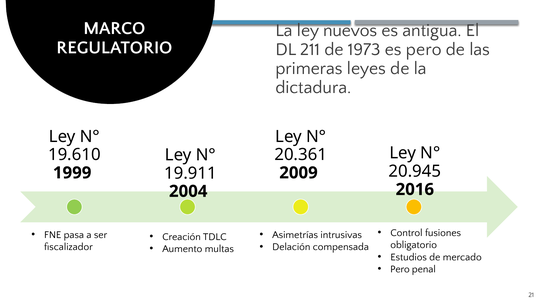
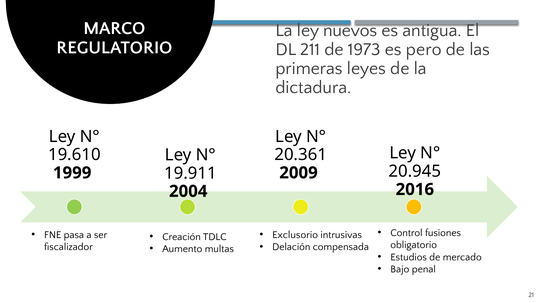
Asimetrías: Asimetrías -> Exclusorio (295, 235)
Pero: Pero -> Bajo (400, 269)
